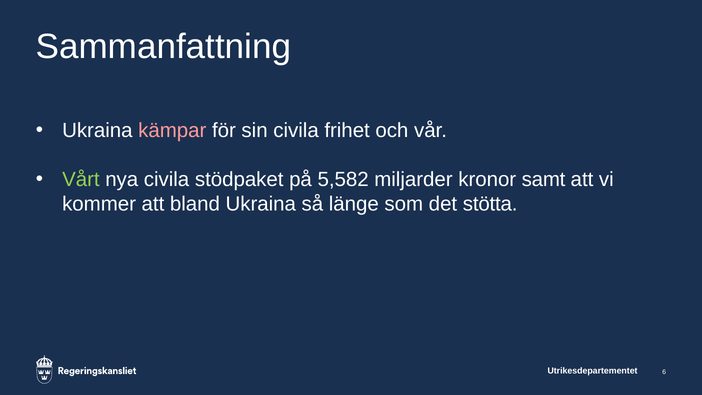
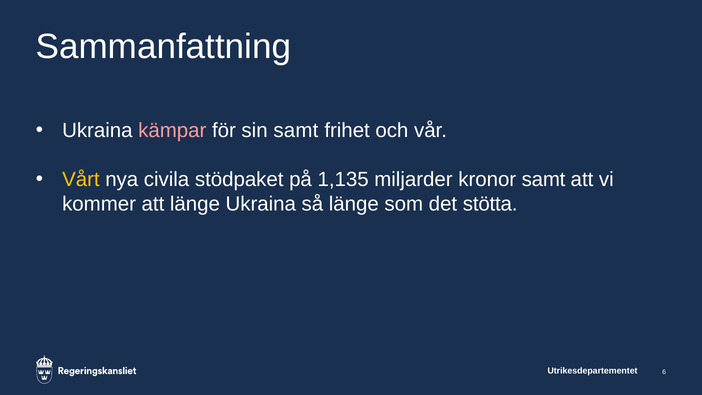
sin civila: civila -> samt (296, 130)
Vårt colour: light green -> yellow (81, 180)
5,582: 5,582 -> 1,135 (343, 180)
att bland: bland -> länge (195, 204)
